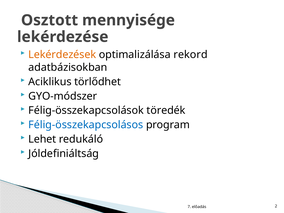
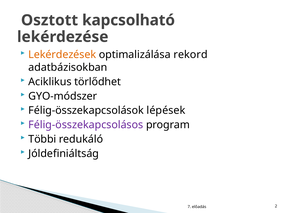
mennyisége: mennyisége -> kapcsolható (129, 20)
töredék: töredék -> lépések (166, 110)
Félig-összekapcsolásos colour: blue -> purple (86, 125)
Lehet: Lehet -> Többi (42, 139)
